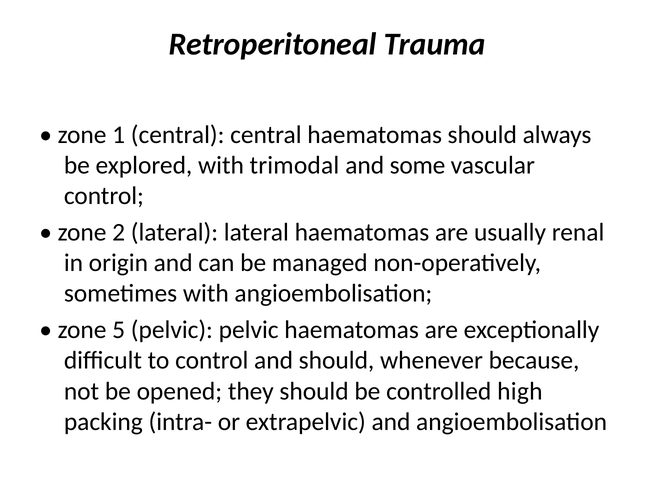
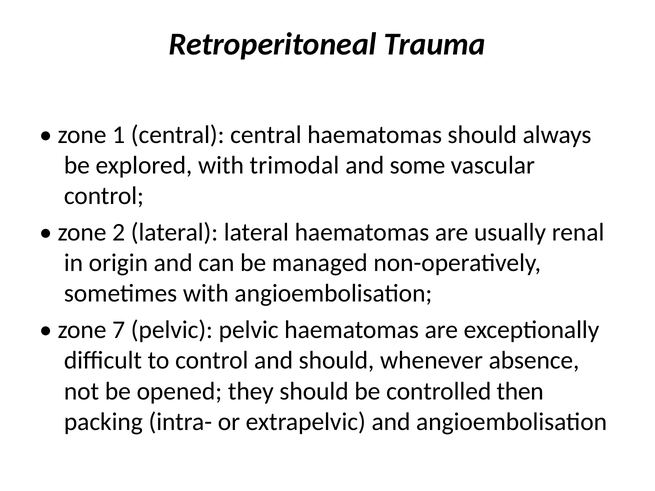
5: 5 -> 7 (119, 330)
because: because -> absence (534, 361)
high: high -> then (520, 391)
